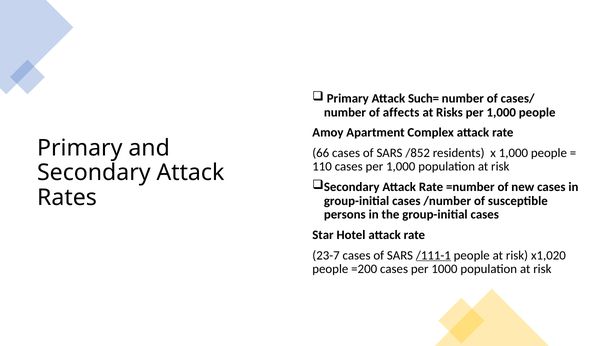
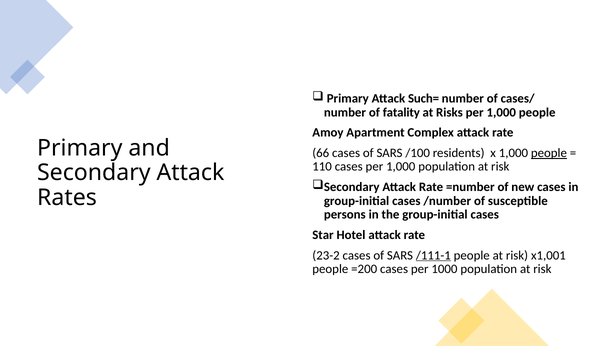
affects: affects -> fatality (401, 113)
/852: /852 -> /100 (418, 153)
people underline: none -> present (549, 153)
23-7: 23-7 -> 23-2 (326, 256)
x1,020: x1,020 -> x1,001 (548, 256)
